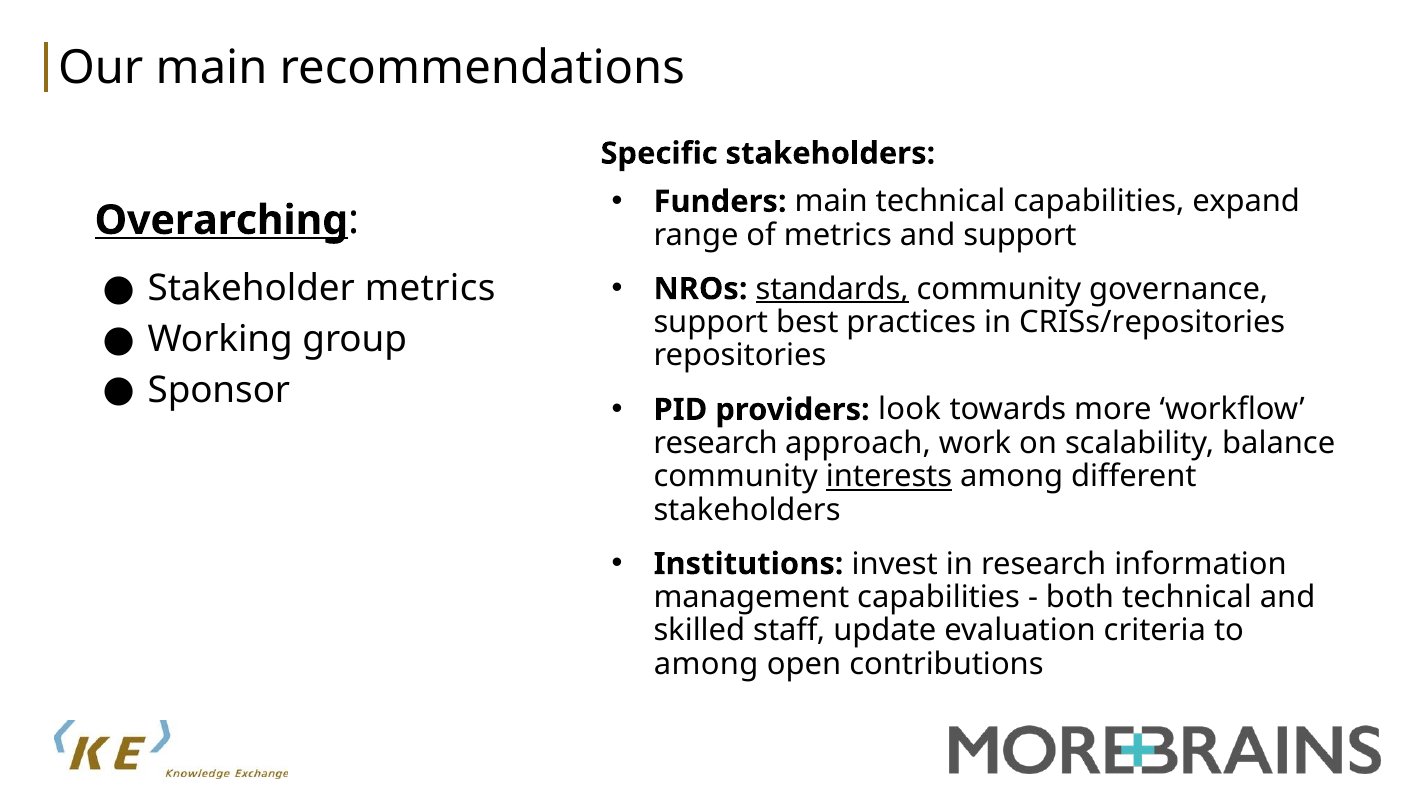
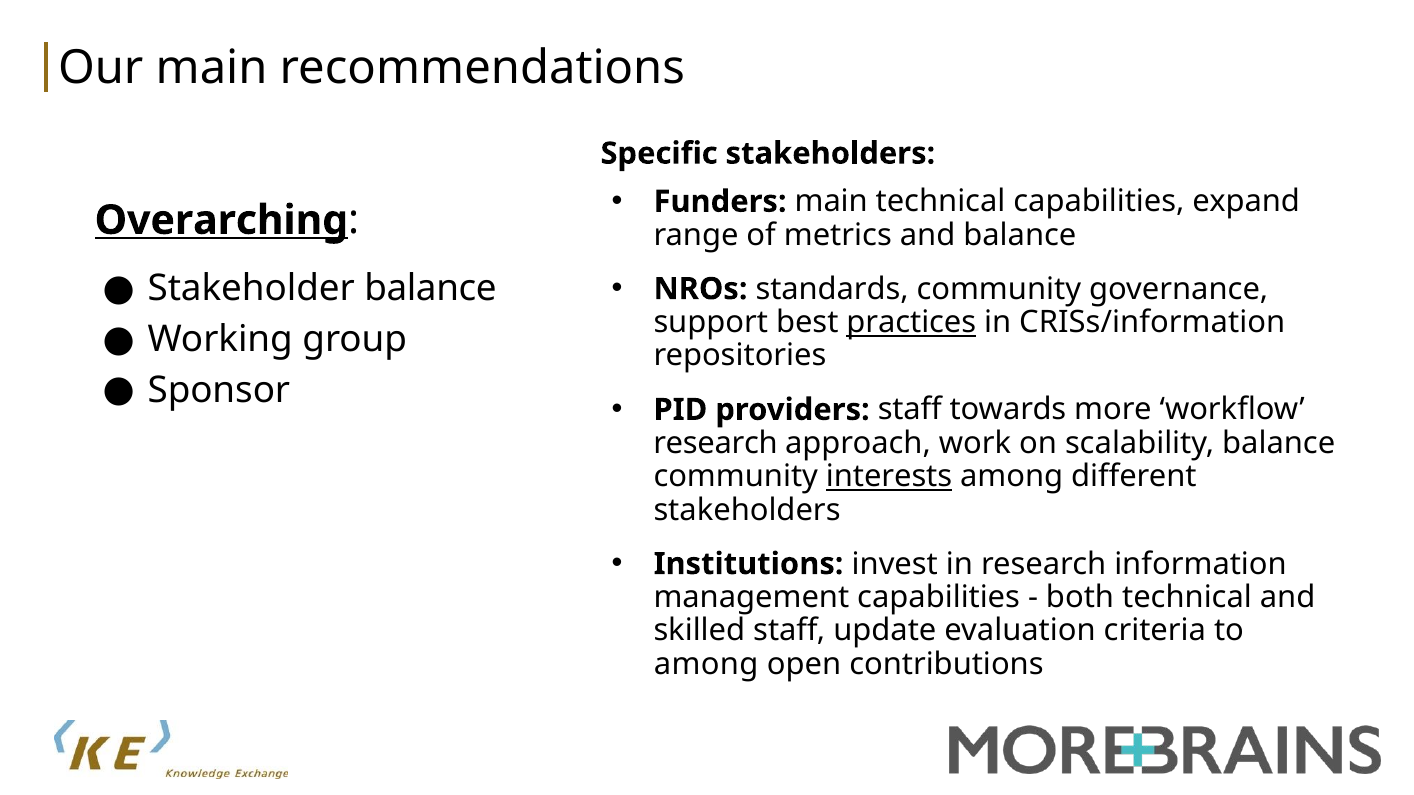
and support: support -> balance (1020, 235)
Stakeholder metrics: metrics -> balance (431, 289)
standards underline: present -> none (832, 289)
practices underline: none -> present (911, 323)
CRISs/repositories: CRISs/repositories -> CRISs/information (1152, 323)
providers look: look -> staff (910, 410)
